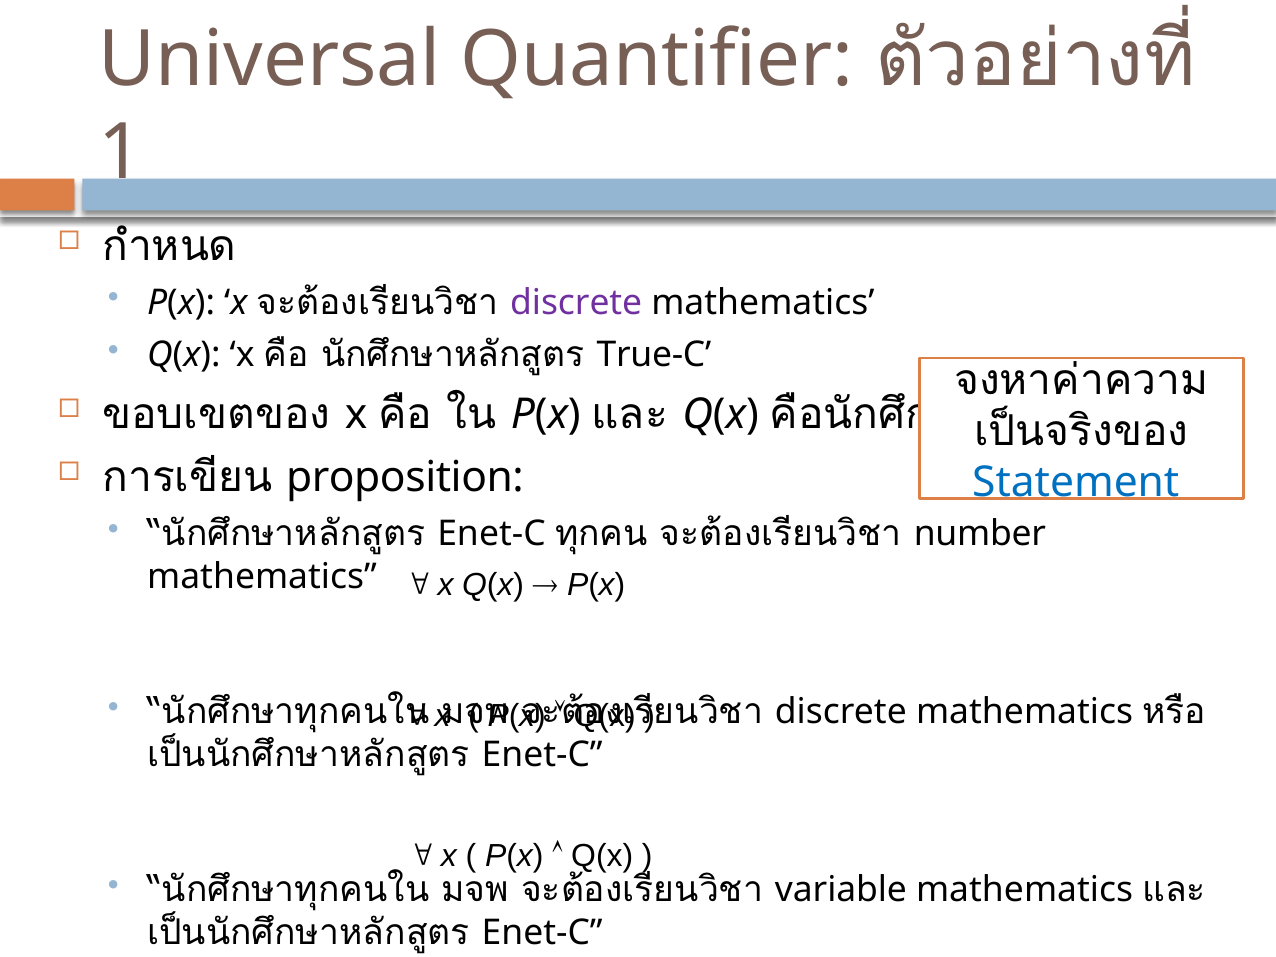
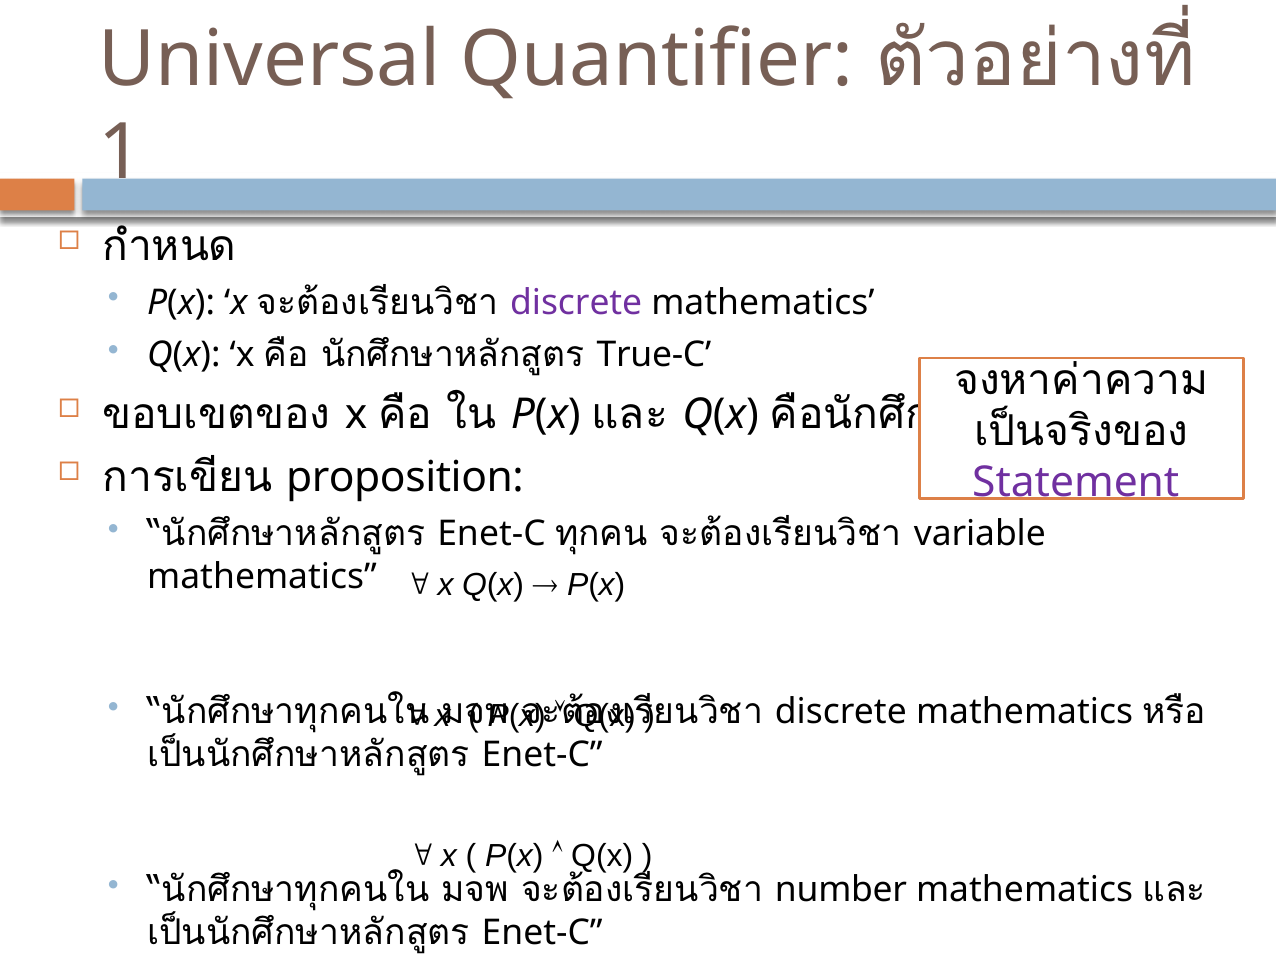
Statement colour: blue -> purple (1076, 482)
number: number -> variable (980, 534)
variable: variable -> number (841, 890)
